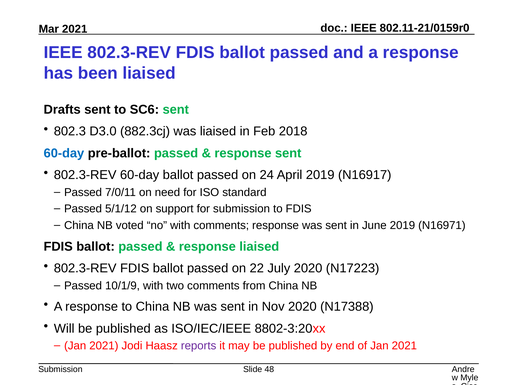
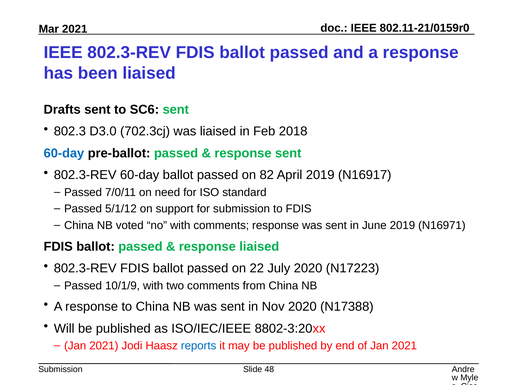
882.3cj: 882.3cj -> 702.3cj (145, 131)
24: 24 -> 82 (267, 175)
reports colour: purple -> blue (199, 346)
